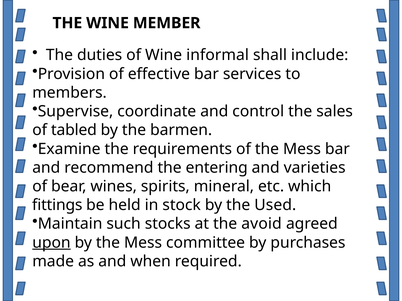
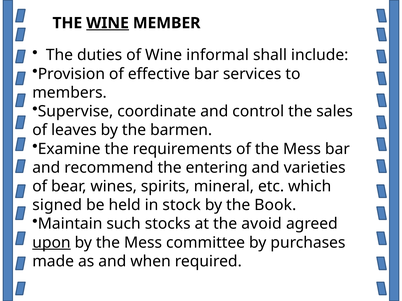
WINE underline: none -> present (108, 23)
tabled: tabled -> leaves (74, 130)
fittings: fittings -> signed (57, 205)
Used: Used -> Book (275, 205)
